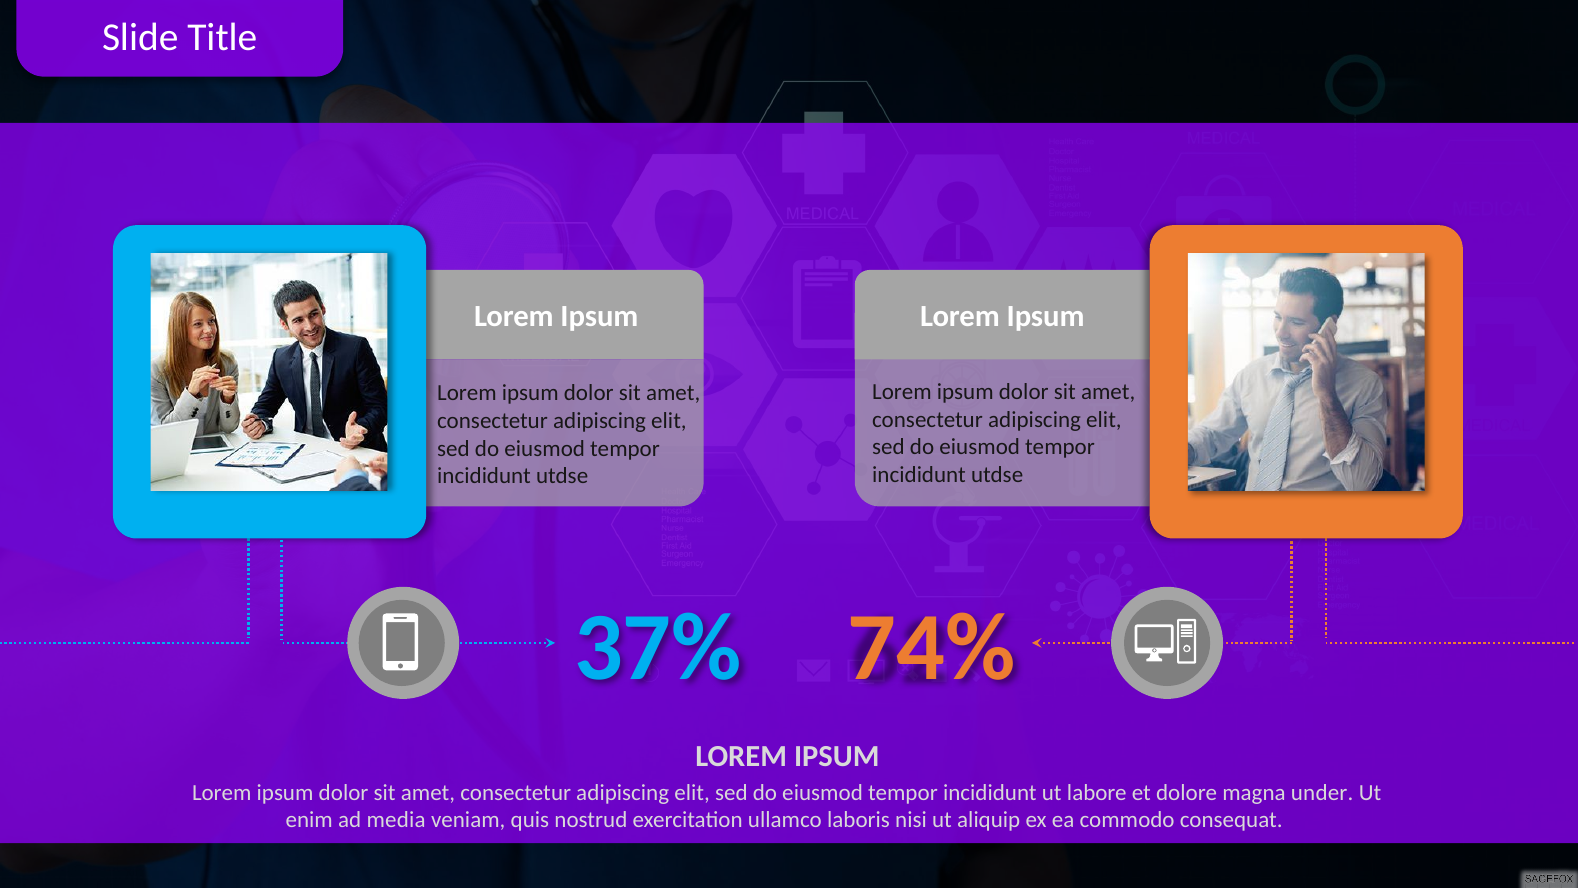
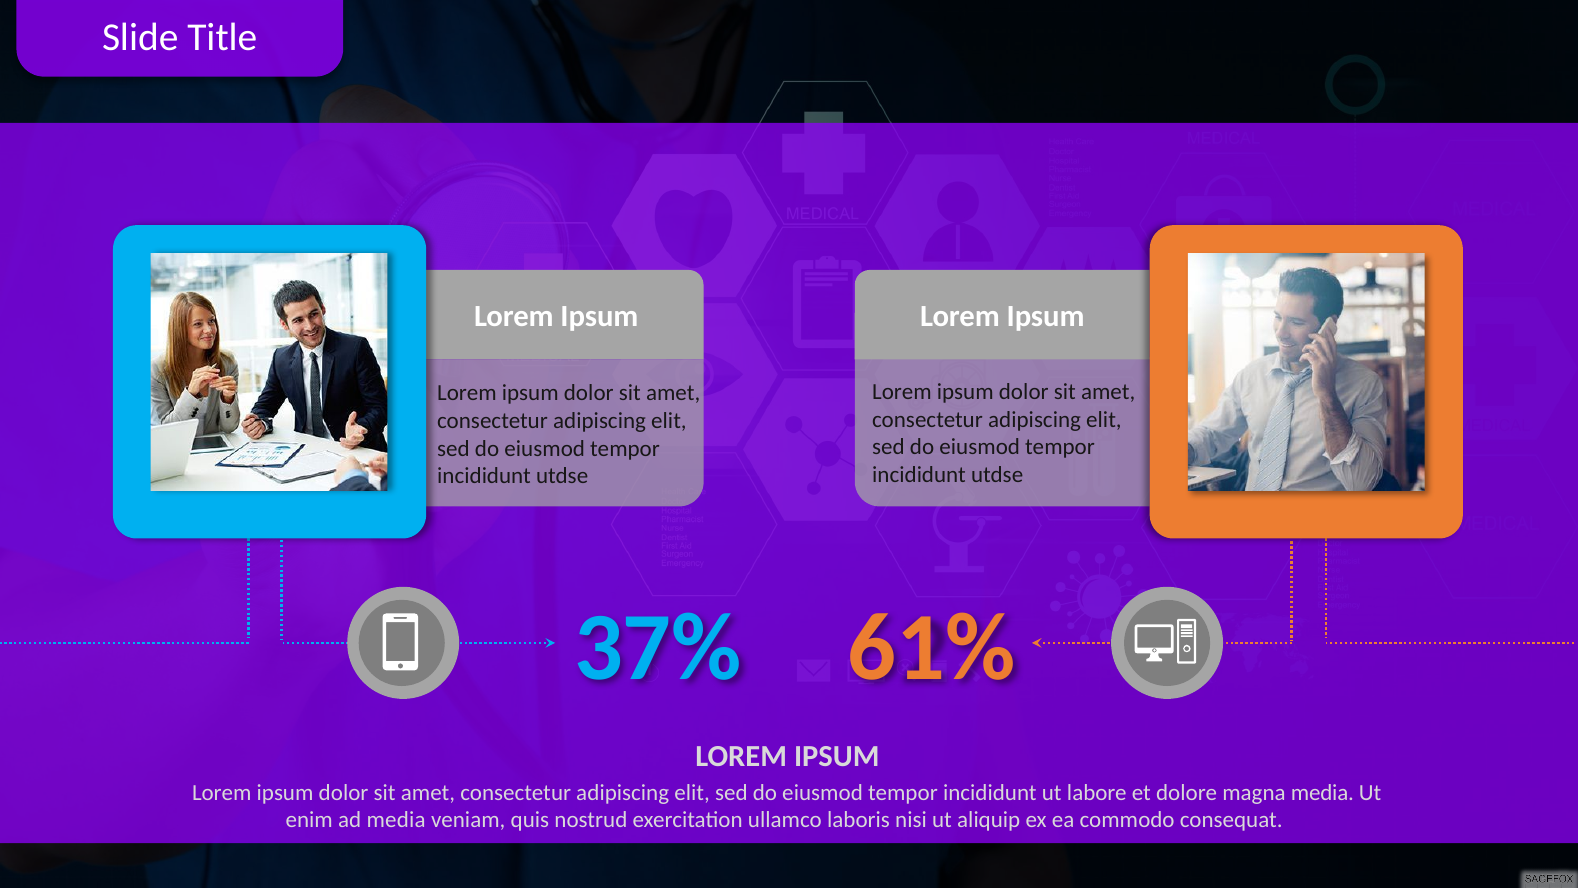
74%: 74% -> 61% (932, 647)
magna under: under -> media (1322, 792)
